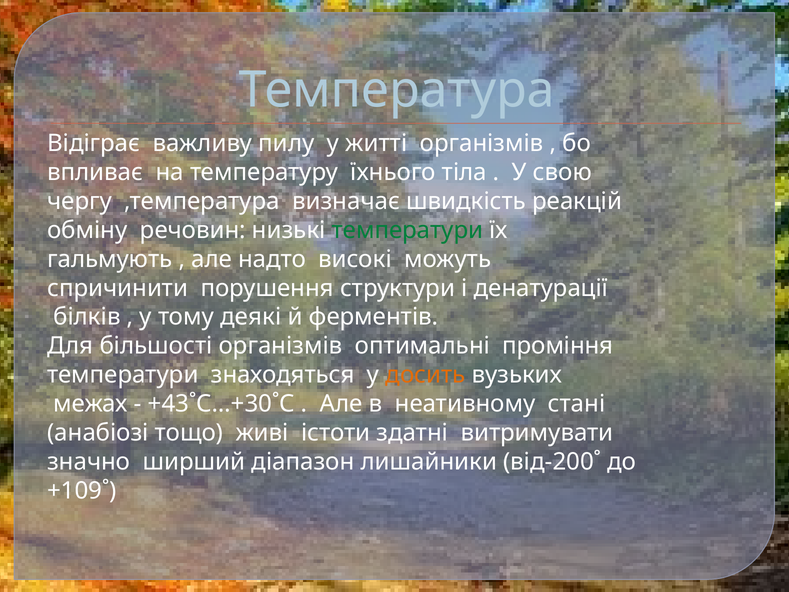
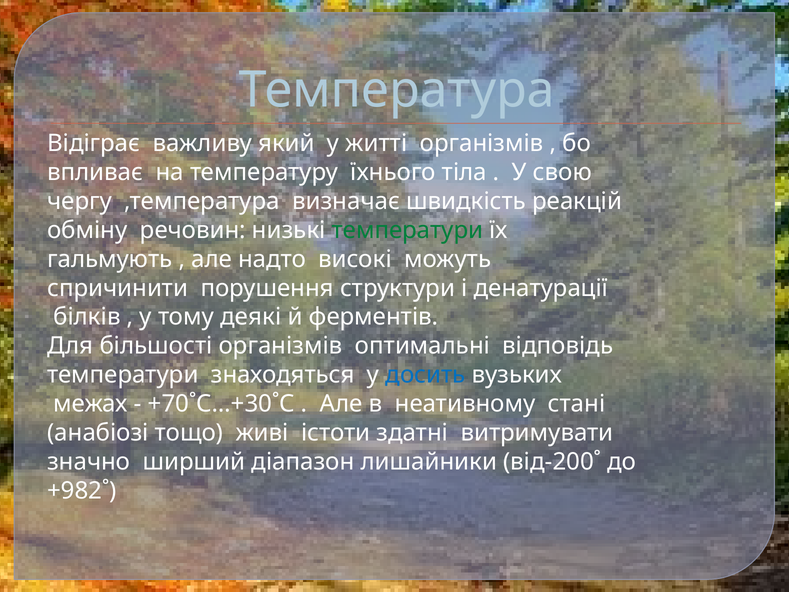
пилу: пилу -> який (286, 143)
проміння: проміння -> відповідь (558, 346)
досить colour: orange -> blue (425, 375)
+43˚С…+30˚С: +43˚С…+30˚С -> +70˚С…+30˚С (221, 404)
+109˚: +109˚ -> +982˚ (82, 490)
